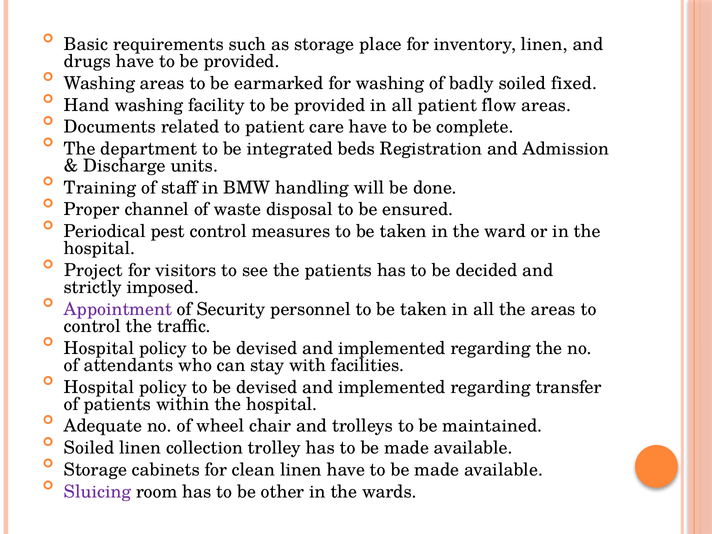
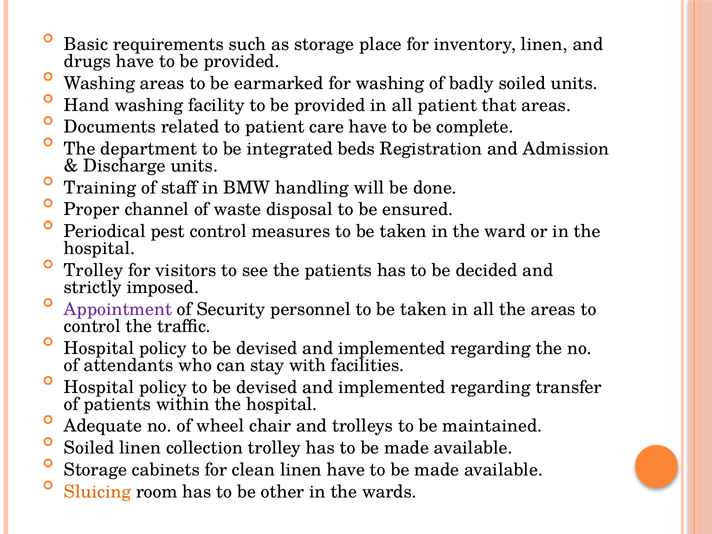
soiled fixed: fixed -> units (574, 83)
flow: flow -> that (499, 105)
Project: Project -> Trolley (94, 270)
Sluicing colour: purple -> orange (98, 492)
